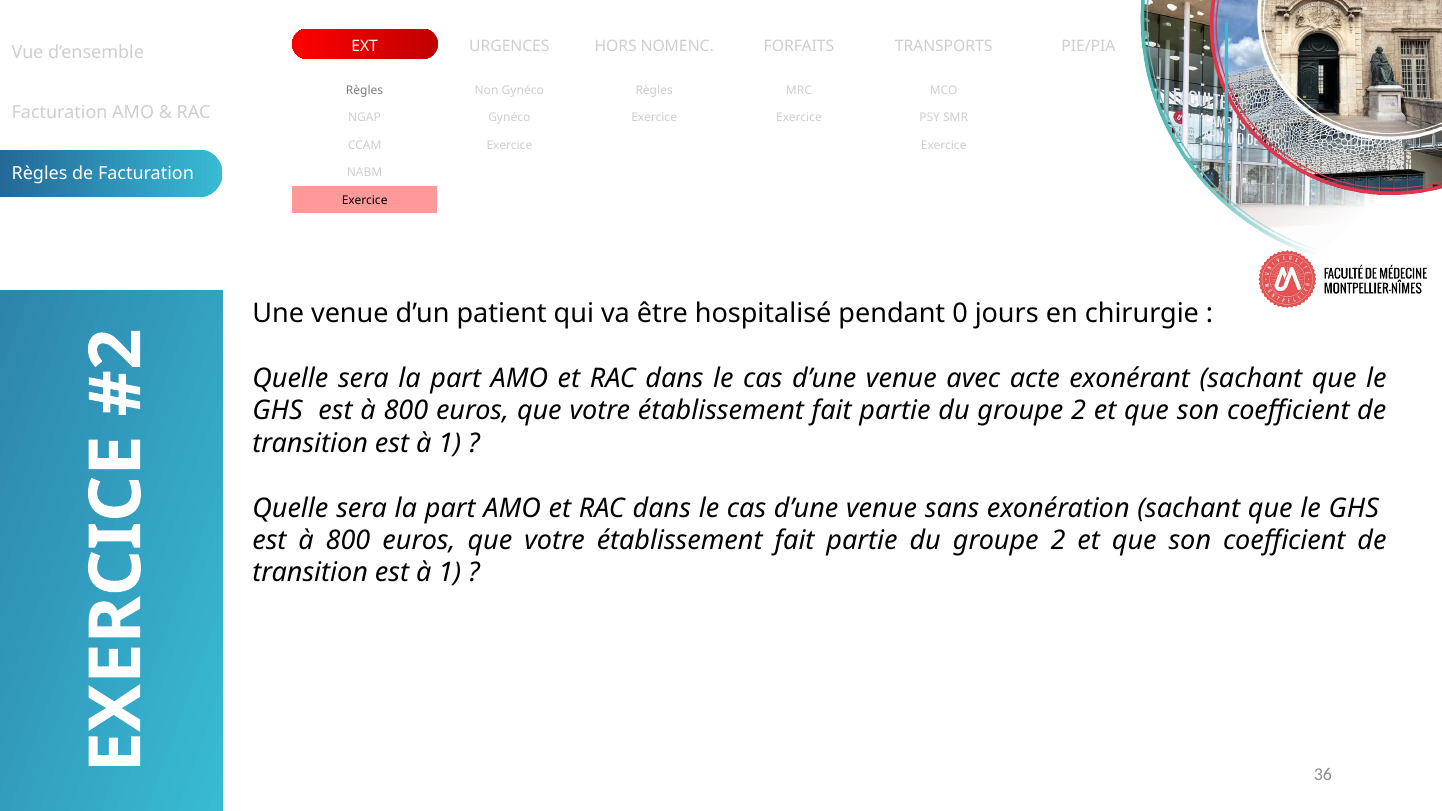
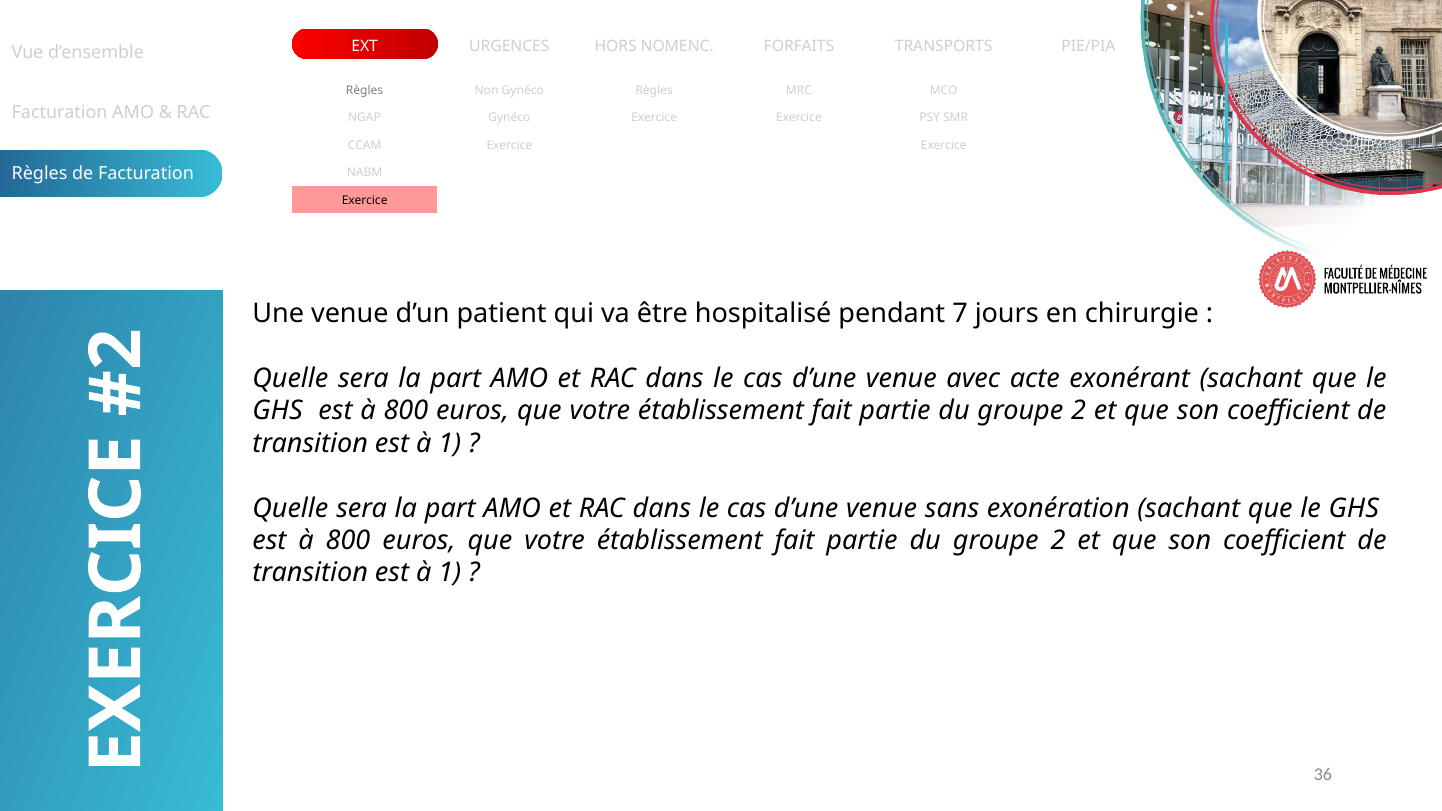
0: 0 -> 7 (960, 314)
